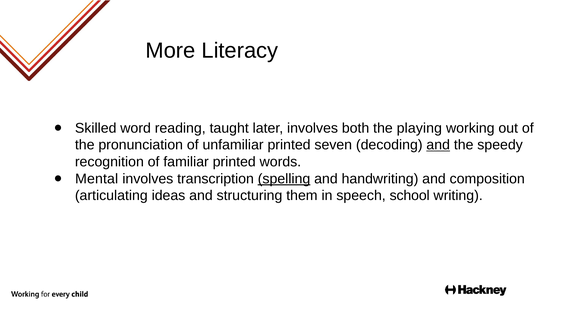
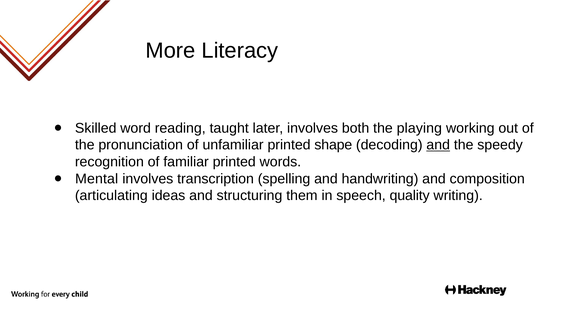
seven: seven -> shape (333, 145)
spelling underline: present -> none (284, 179)
school: school -> quality (410, 196)
